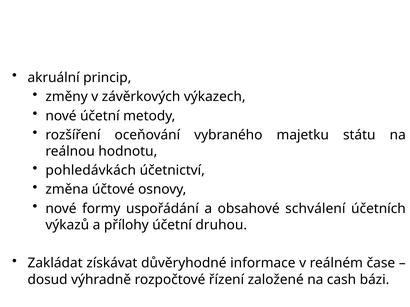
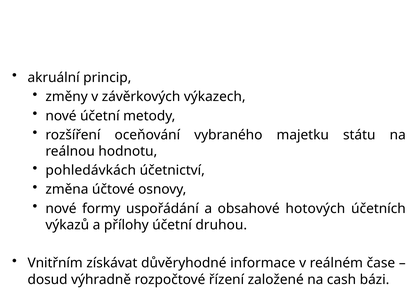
schválení: schválení -> hotových (315, 209)
Zakládat: Zakládat -> Vnitřním (55, 264)
